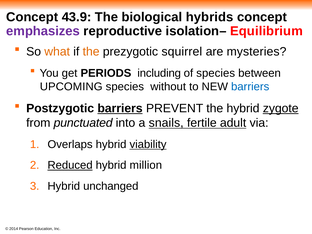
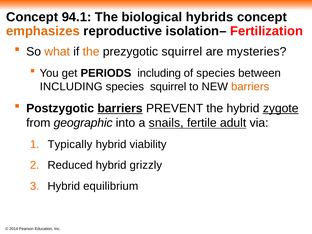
43.9: 43.9 -> 94.1 (77, 17)
emphasizes colour: purple -> orange (43, 31)
Equilibrium: Equilibrium -> Fertilization (267, 31)
UPCOMING: UPCOMING -> INCLUDING (71, 87)
without: without -> squirrel (168, 87)
barriers colour: blue -> orange (250, 87)
punctuated: punctuated -> geographic (83, 123)
Overlaps: Overlaps -> Typically (70, 144)
viability underline: present -> none (148, 144)
Reduced underline: present -> none (70, 165)
million: million -> grizzly (146, 165)
unchanged: unchanged -> equilibrium (111, 186)
